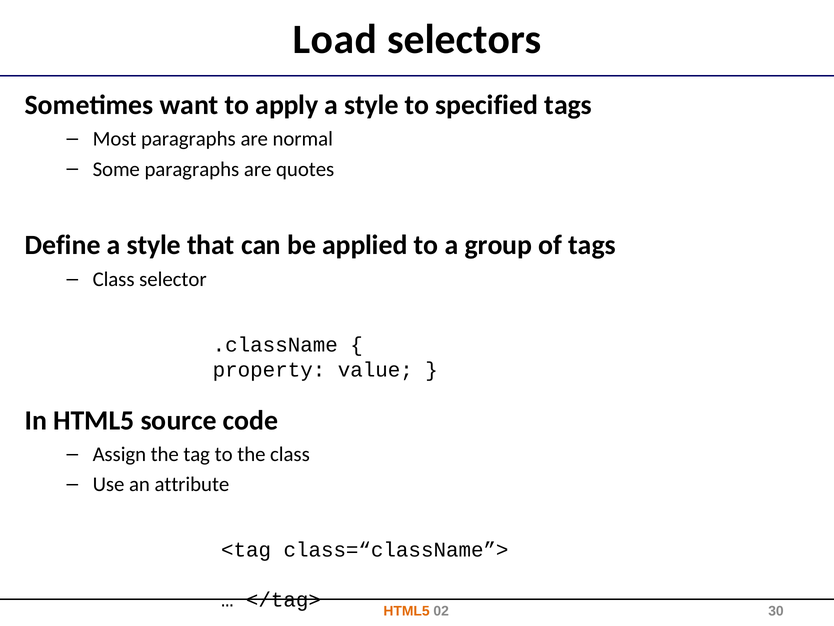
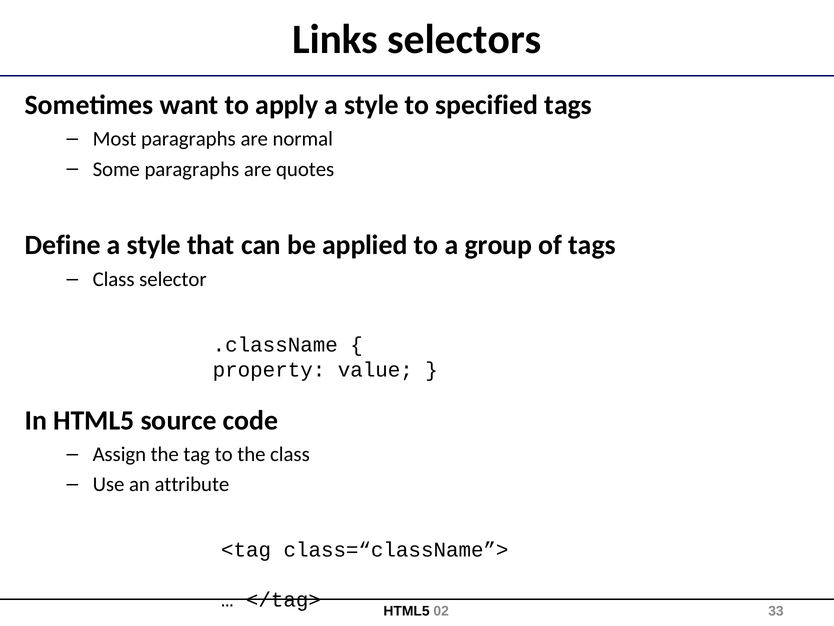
Load: Load -> Links (335, 39)
HTML5 colour: orange -> black (407, 611)
30: 30 -> 33 (776, 611)
